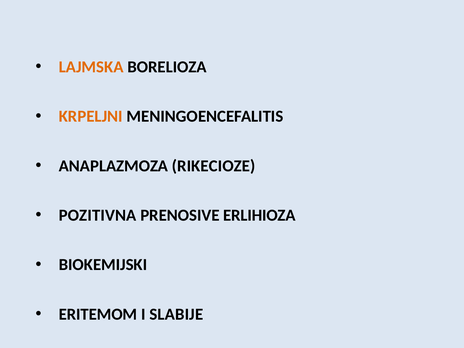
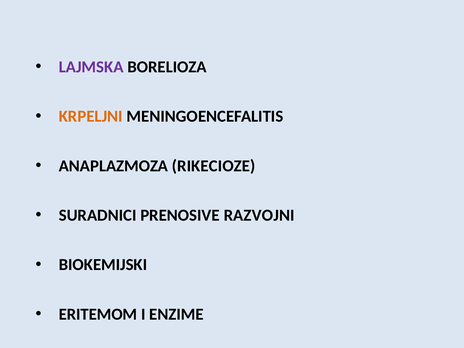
LAJMSKA colour: orange -> purple (91, 67)
POZITIVNA: POZITIVNA -> SURADNICI (98, 215)
ERLIHIOZA: ERLIHIOZA -> RAZVOJNI (259, 215)
SLABIJE: SLABIJE -> ENZIME (176, 314)
